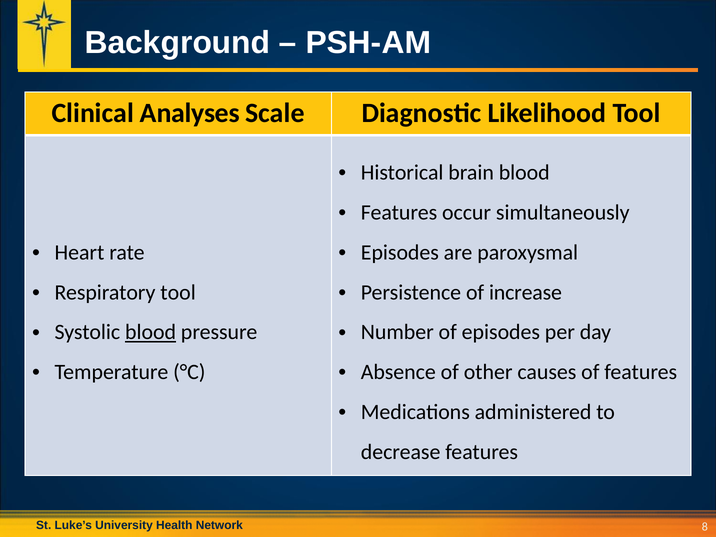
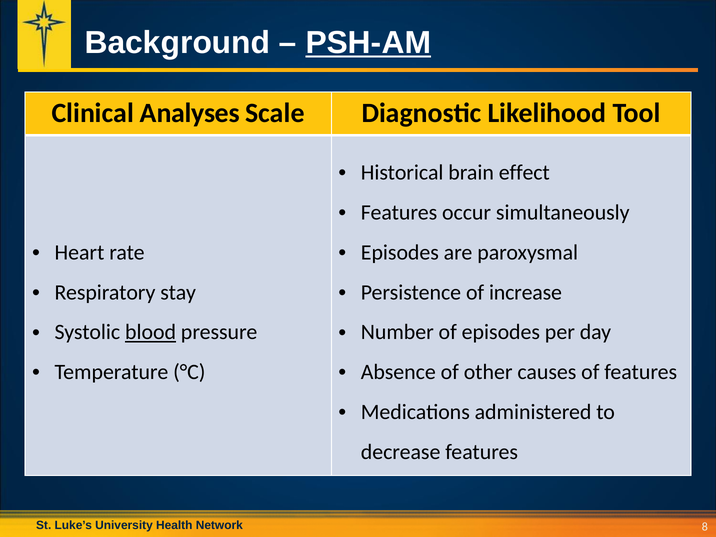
PSH-AM underline: none -> present (368, 43)
brain blood: blood -> effect (524, 173)
Respiratory tool: tool -> stay (178, 292)
